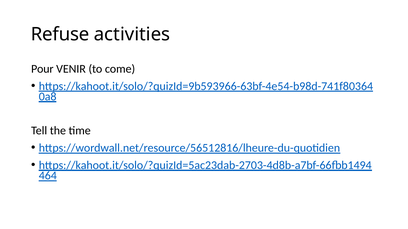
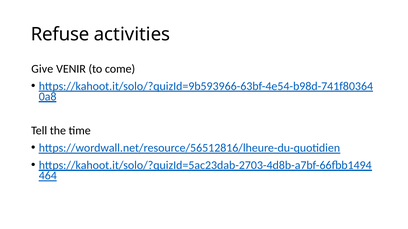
Pour: Pour -> Give (42, 69)
